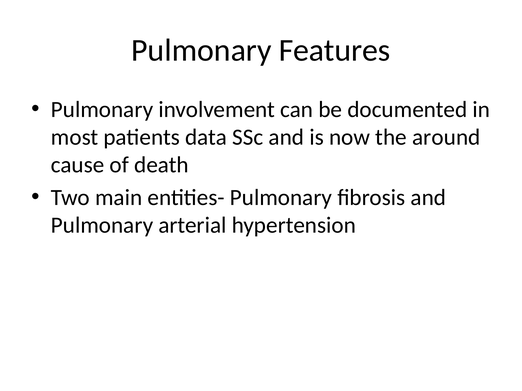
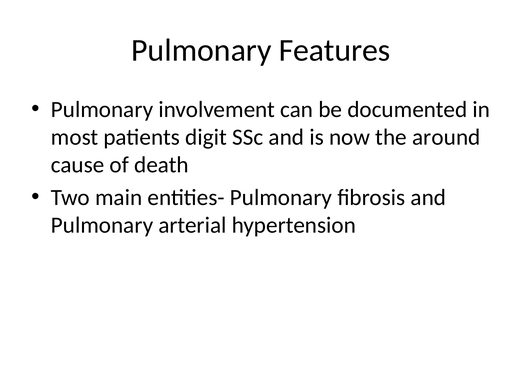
data: data -> digit (206, 137)
